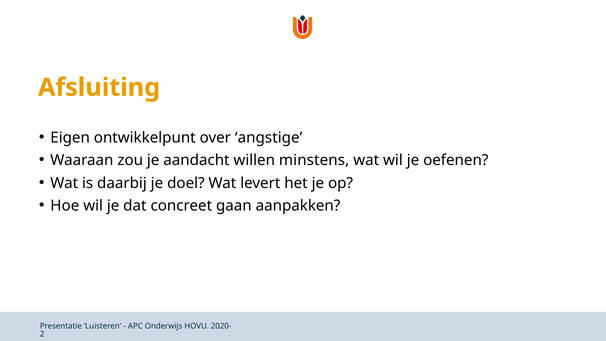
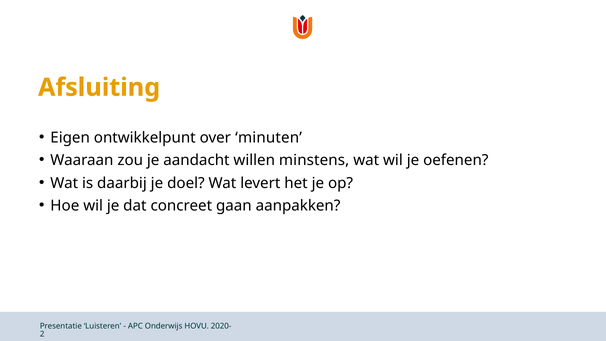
angstige: angstige -> minuten (269, 138)
